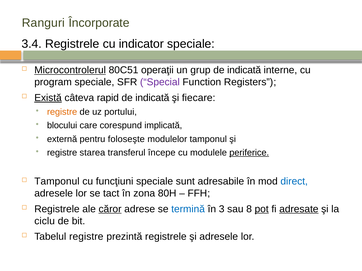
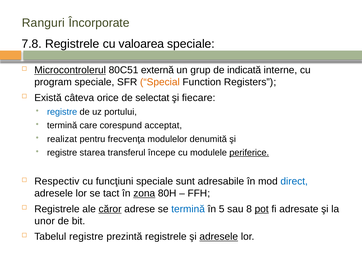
3.4: 3.4 -> 7.8 (32, 44)
indicator: indicator -> valoarea (141, 44)
operaţii: operaţii -> externă (157, 70)
Special colour: purple -> orange (160, 82)
Există underline: present -> none (48, 98)
rapid: rapid -> orice (108, 98)
indicată: indicată -> selectat (152, 98)
registre colour: orange -> blue (62, 112)
blocului: blocului -> termină (62, 126)
implicată: implicată -> acceptat (163, 126)
externă: externă -> realizat (62, 139)
foloseşte: foloseşte -> frecvenţa (126, 139)
modulelor tamponul: tamponul -> denumită (208, 139)
Tamponul: Tamponul -> Respectiv (57, 182)
zona underline: none -> present (144, 194)
3: 3 -> 5 (222, 209)
adresate underline: present -> none (299, 209)
ciclu: ciclu -> unor (45, 221)
adresele underline: none -> present (219, 237)
